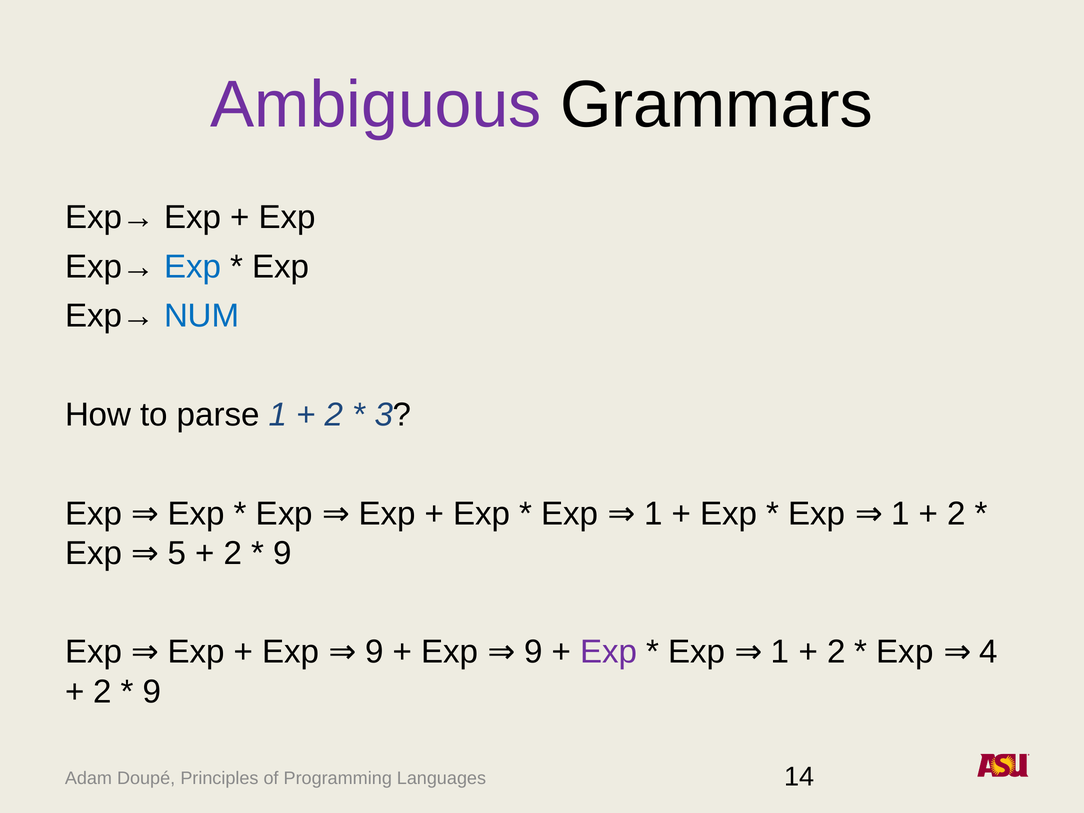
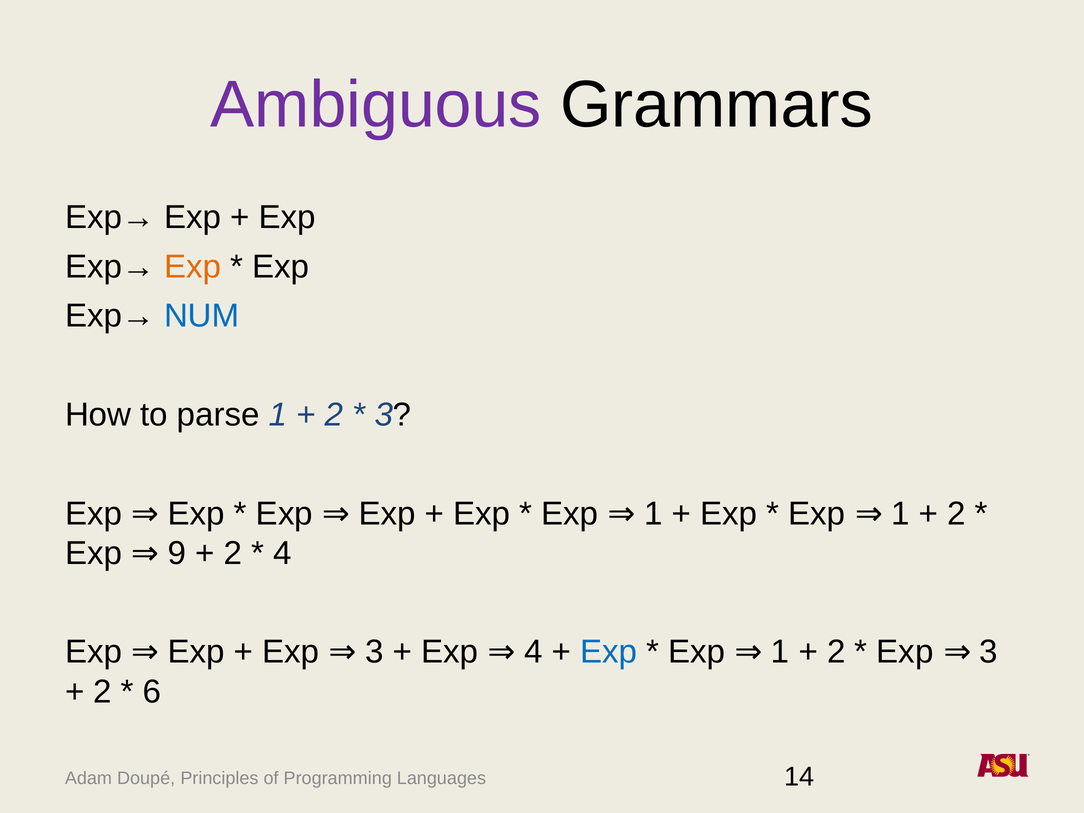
Exp colour: blue -> orange (193, 267)
5: 5 -> 9 (177, 553)
9: 9 -> 4 (283, 553)
9: 9 -> 3 (374, 652)
9: 9 -> 4 (533, 652)
Exp colour: purple -> blue (609, 652)
4: 4 -> 3 (988, 652)
9: 9 -> 6 (152, 692)
